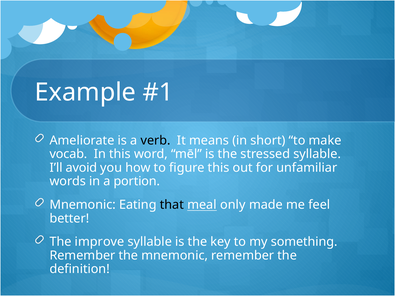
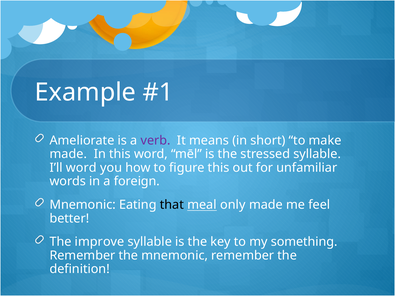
verb colour: black -> purple (156, 141)
vocab: vocab -> made (68, 154)
I’ll avoid: avoid -> word (81, 168)
portion: portion -> foreign (137, 181)
